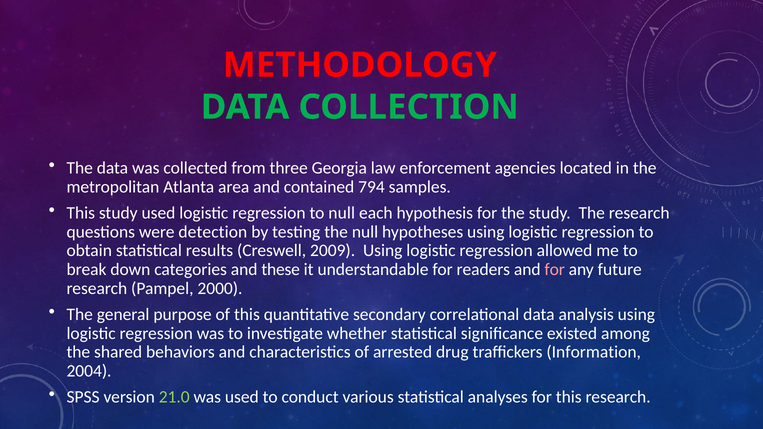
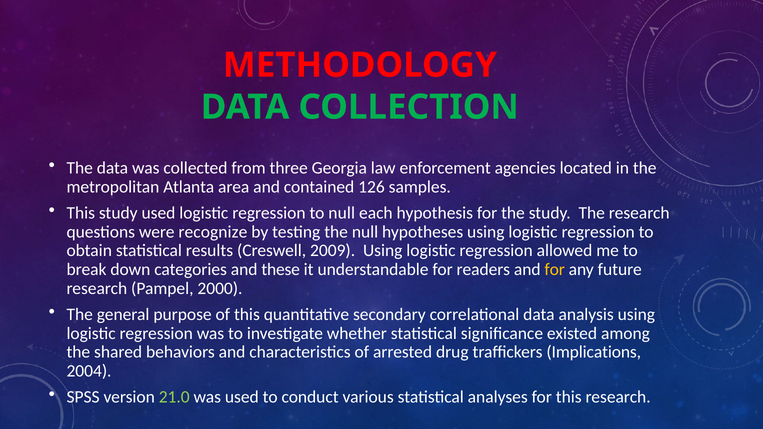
794: 794 -> 126 (371, 187)
detection: detection -> recognize (213, 232)
for colour: pink -> yellow (555, 270)
Information: Information -> Implications (594, 352)
